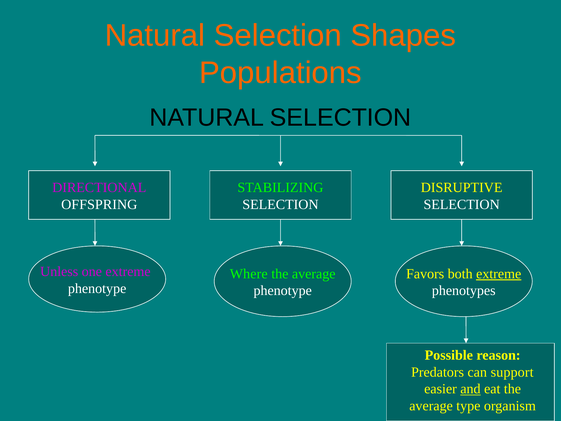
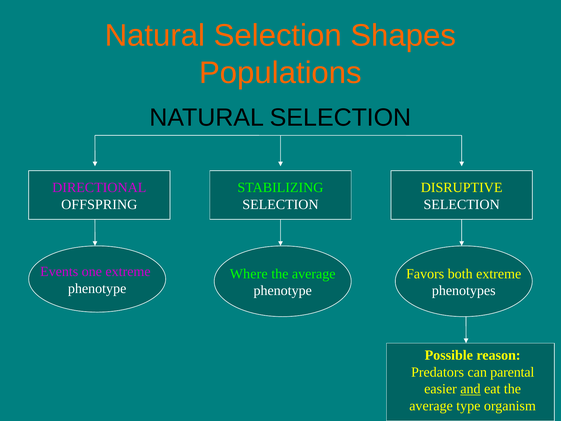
Unless: Unless -> Events (59, 271)
extreme underline: present -> none (499, 274)
support: support -> parental (512, 372)
